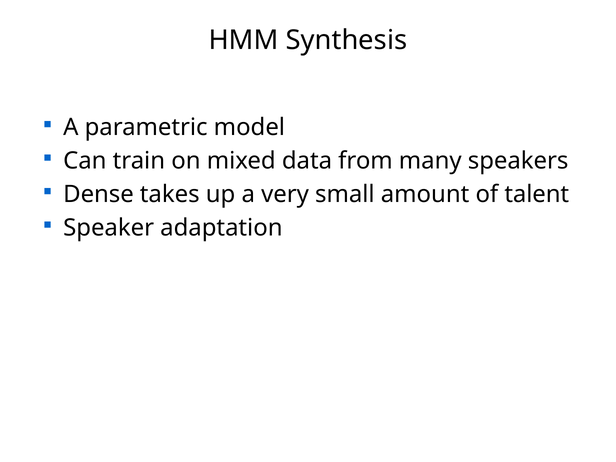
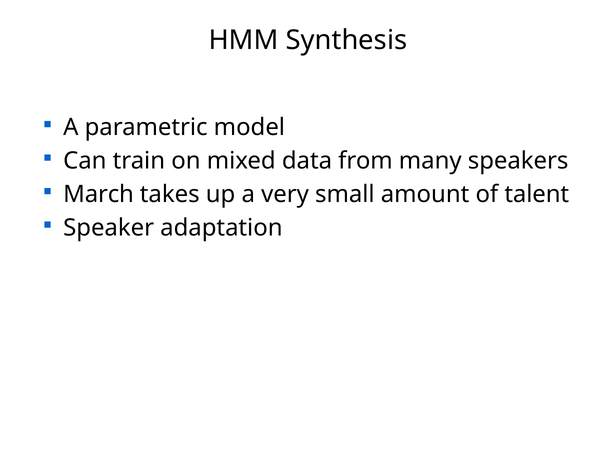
Dense: Dense -> March (99, 194)
